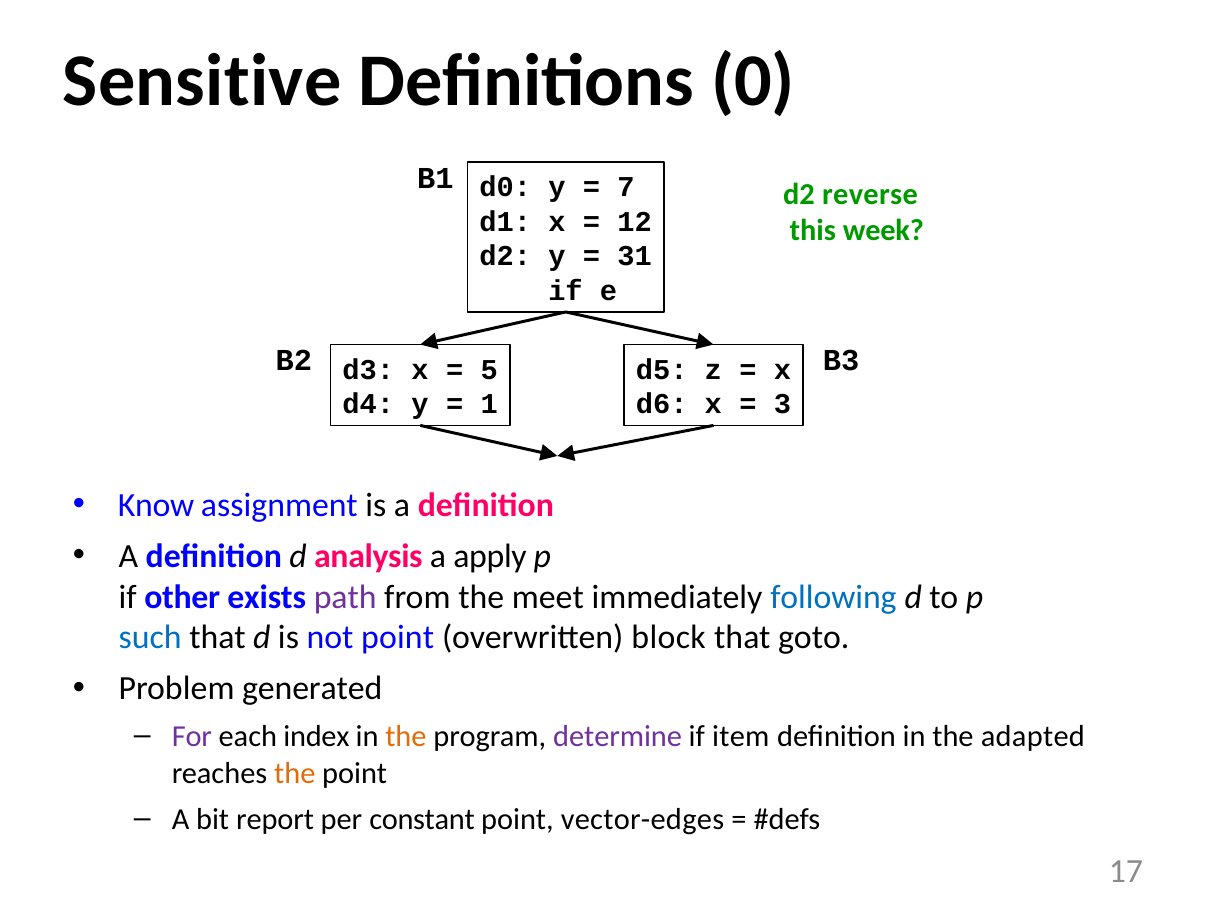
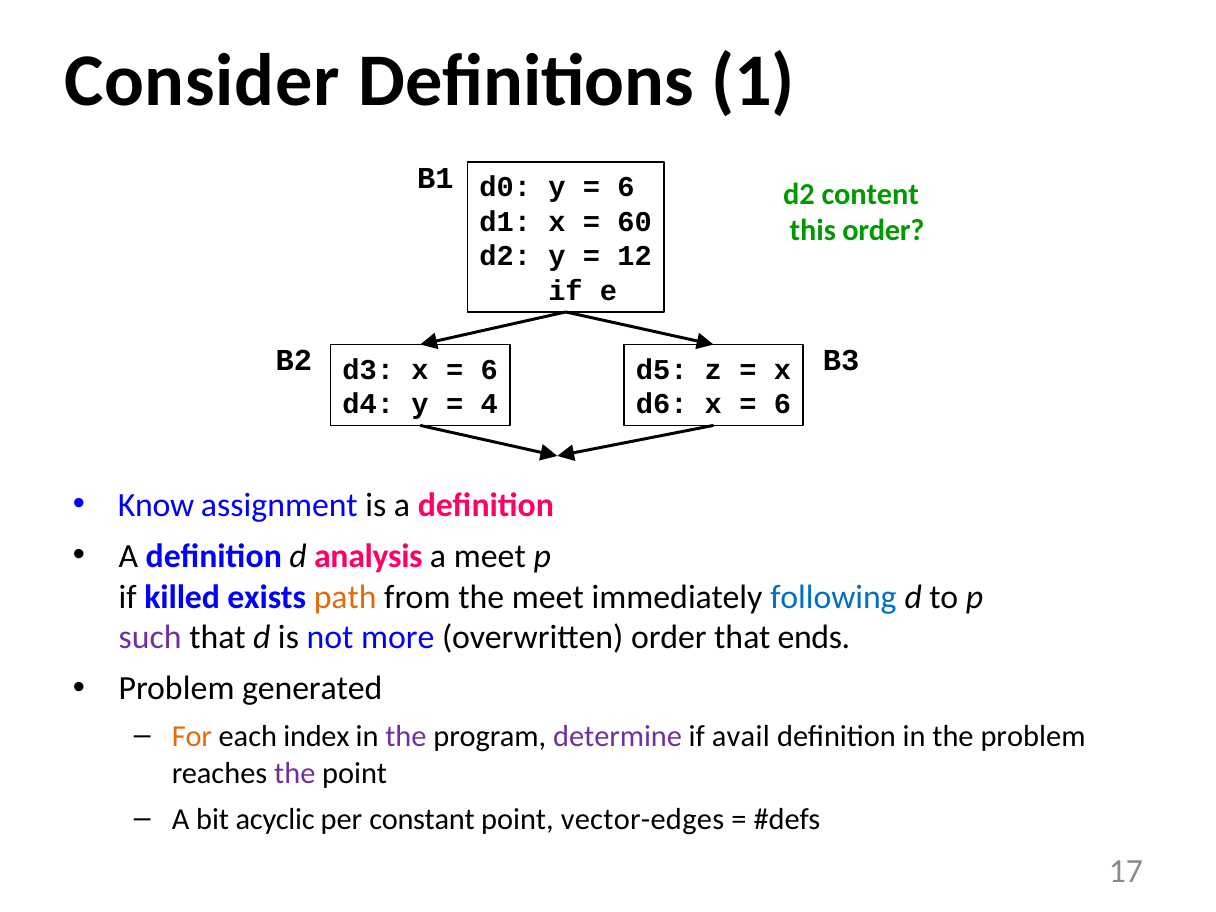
Sensitive: Sensitive -> Consider (202, 81)
0: 0 -> 1 (753, 81)
7: 7 -> 6 (626, 187)
reverse: reverse -> content (870, 194)
12: 12 -> 60 (635, 222)
this week: week -> order (883, 231)
31: 31 -> 12 (635, 256)
5: 5 -> 6 (489, 370)
1: 1 -> 4 (489, 404)
3: 3 -> 6 (782, 404)
a apply: apply -> meet (490, 556)
other: other -> killed (182, 597)
path colour: purple -> orange (345, 597)
such colour: blue -> purple (150, 637)
not point: point -> more (398, 637)
overwritten block: block -> order (669, 637)
goto: goto -> ends (814, 637)
For colour: purple -> orange (192, 737)
the colour: orange -> purple (406, 737)
item: item -> avail (741, 737)
the adapted: adapted -> problem (1033, 737)
the colour: orange -> purple (295, 773)
report: report -> acyclic (275, 819)
